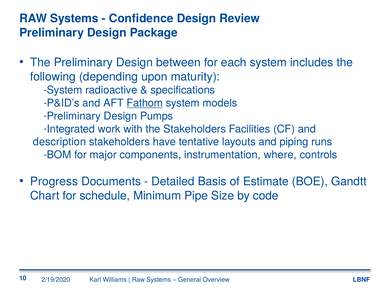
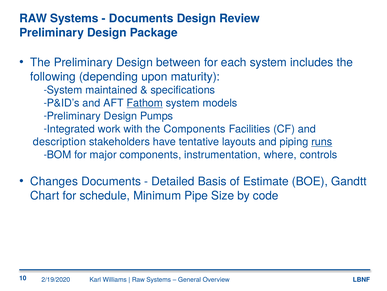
Confidence: Confidence -> Documents (141, 19)
radioactive: radioactive -> maintained (111, 90)
the Stakeholders: Stakeholders -> Components (195, 129)
runs underline: none -> present (322, 142)
Progress: Progress -> Changes (54, 181)
